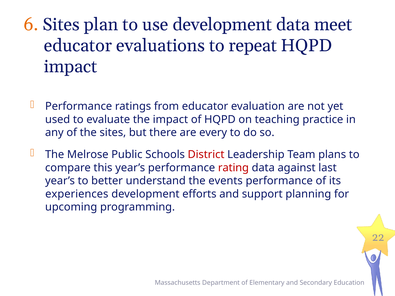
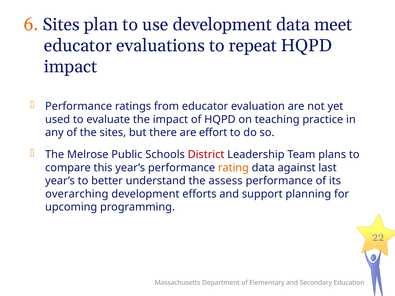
every: every -> effort (213, 133)
rating colour: red -> orange (233, 168)
events: events -> assess (226, 181)
experiences: experiences -> overarching (77, 194)
